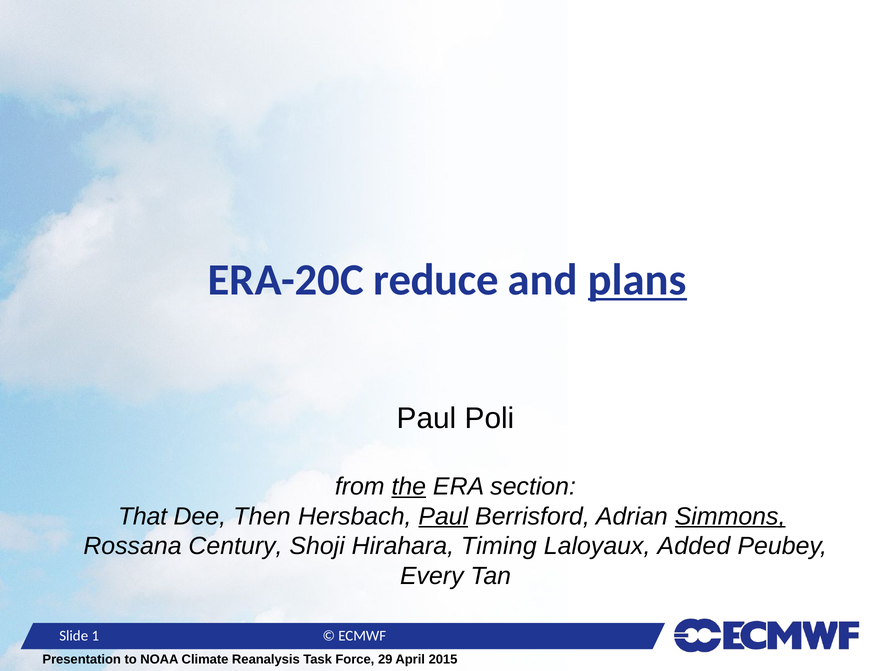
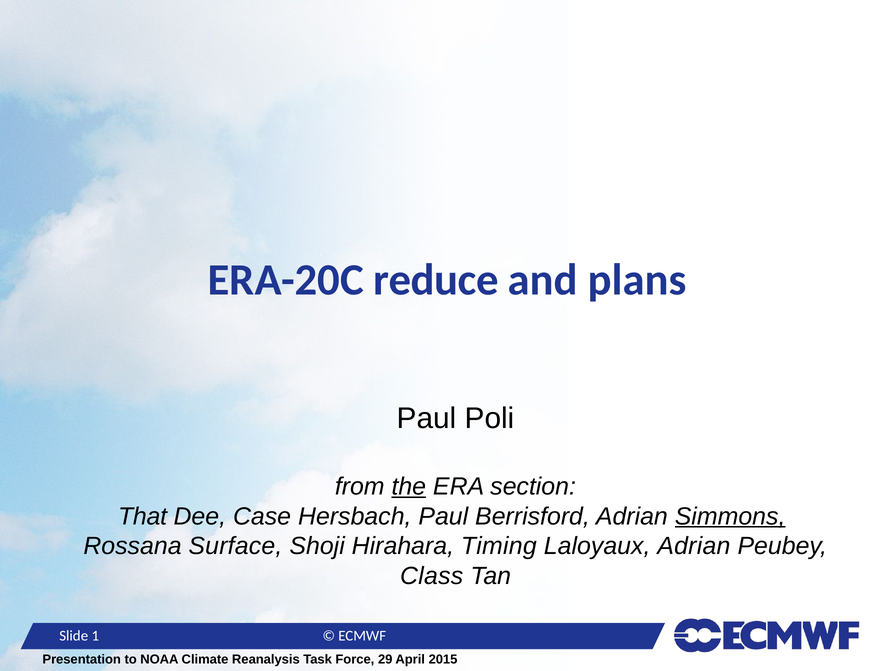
plans underline: present -> none (637, 280)
Then: Then -> Case (262, 516)
Paul underline: present -> none (443, 516)
Century: Century -> Surface (235, 546)
Laloyaux Added: Added -> Adrian (694, 546)
Every: Every -> Class (432, 576)
